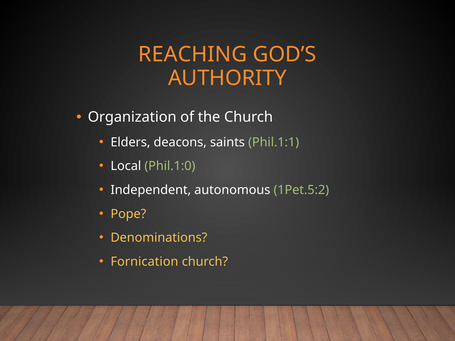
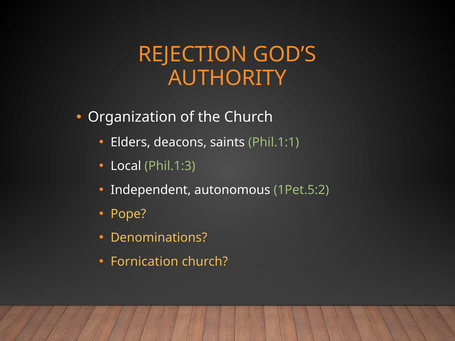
REACHING: REACHING -> REJECTION (193, 54)
Phil.1:0: Phil.1:0 -> Phil.1:3 (170, 166)
